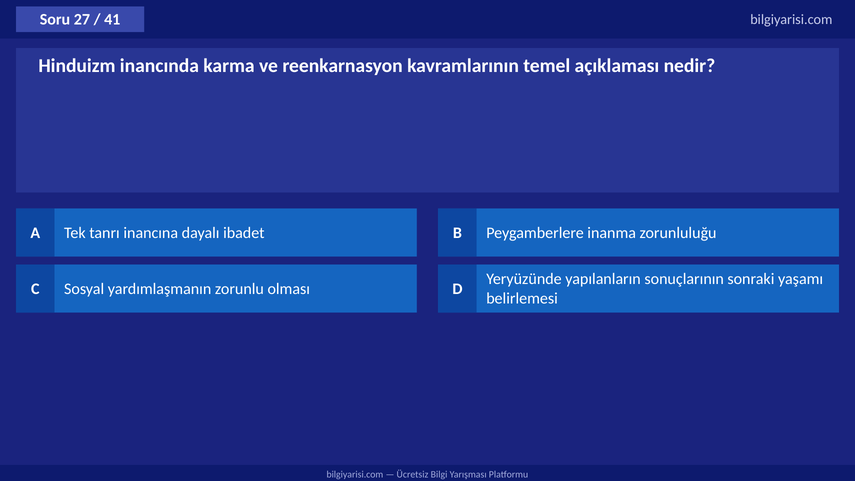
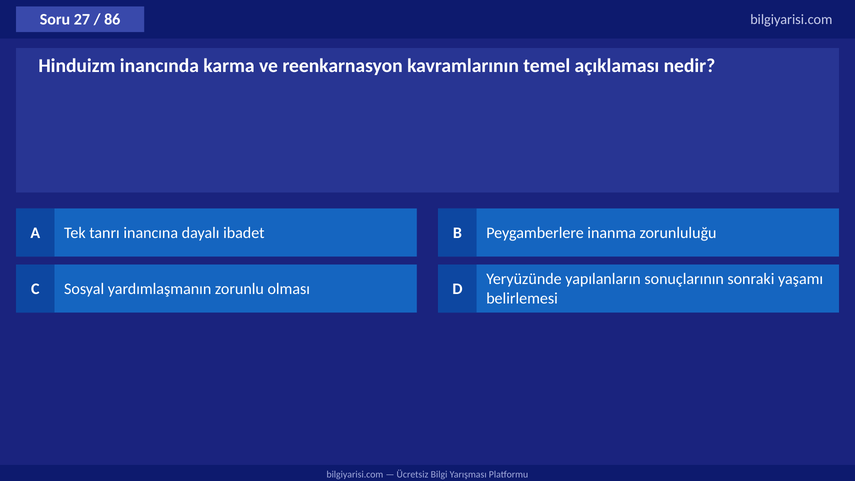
41: 41 -> 86 (112, 20)
